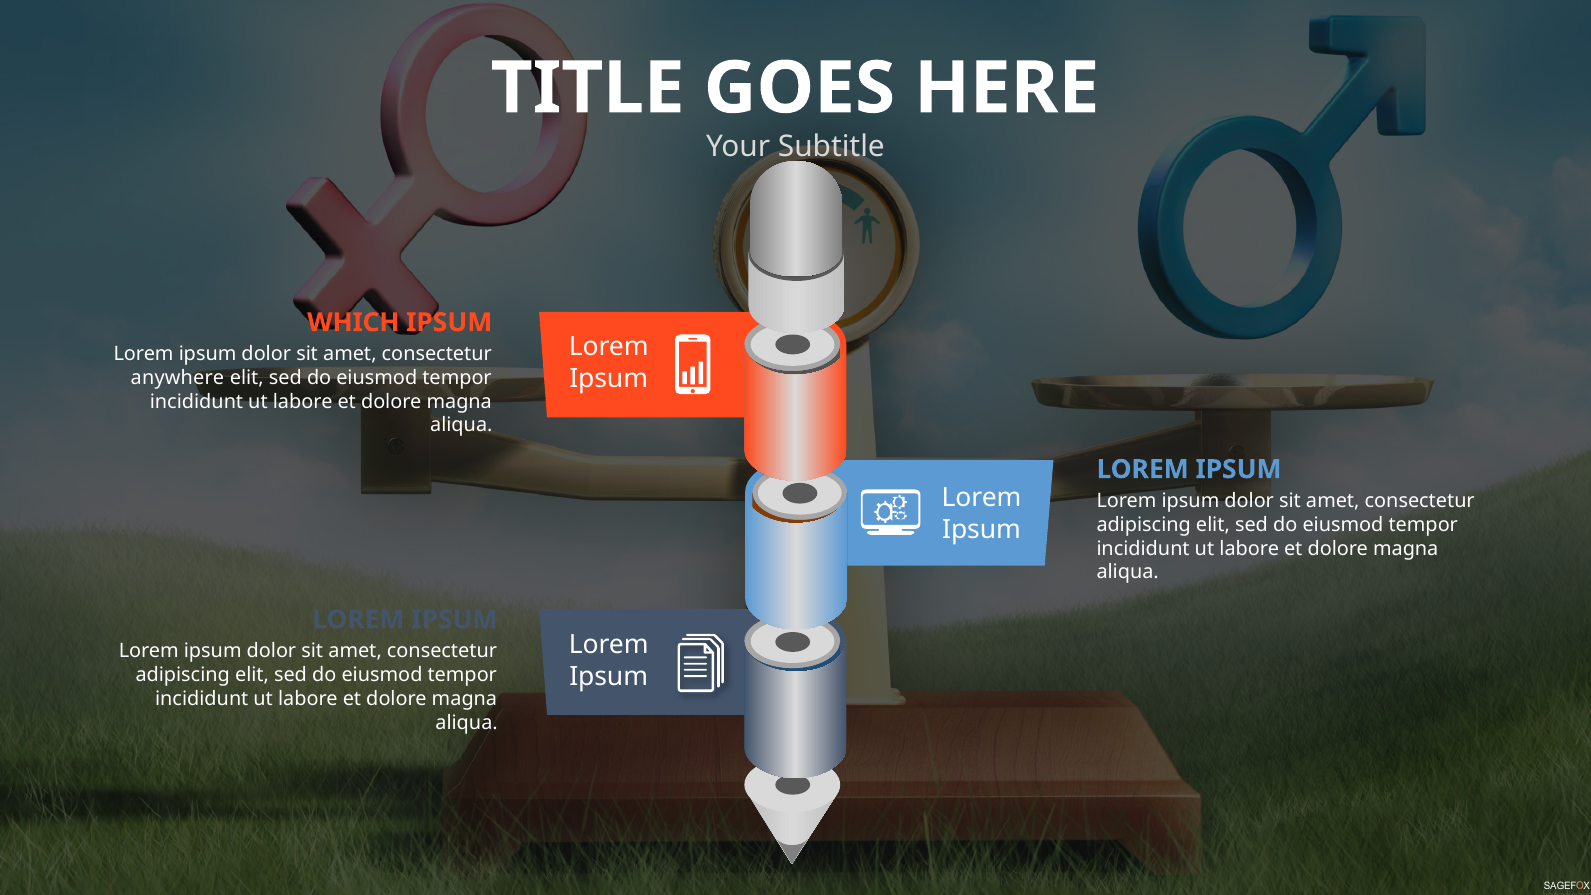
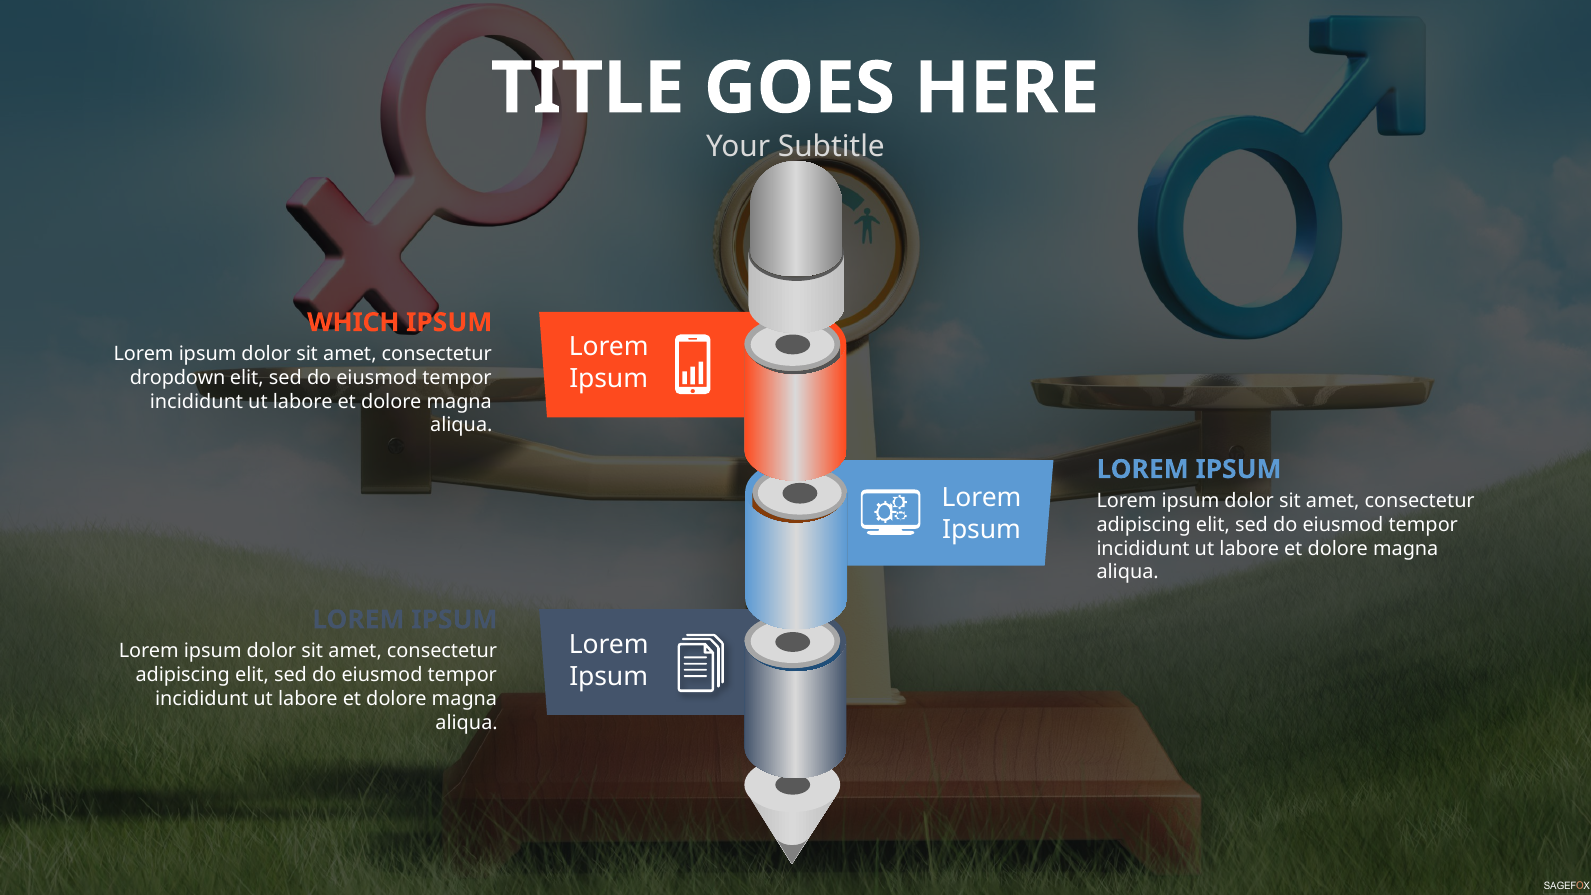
anywhere: anywhere -> dropdown (178, 378)
